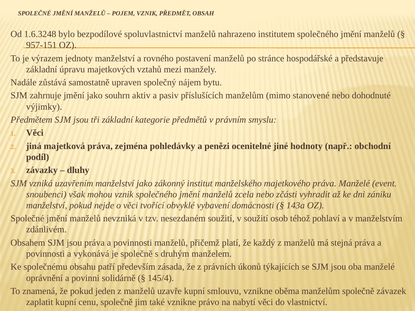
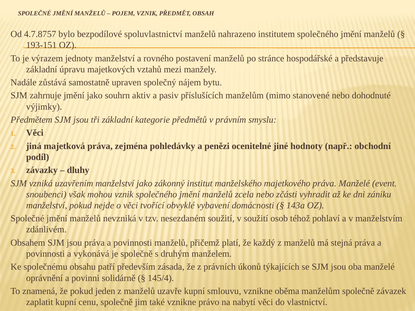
1.6.3248: 1.6.3248 -> 4.7.8757 (40, 34)
957-151: 957-151 -> 193-151 (41, 45)
